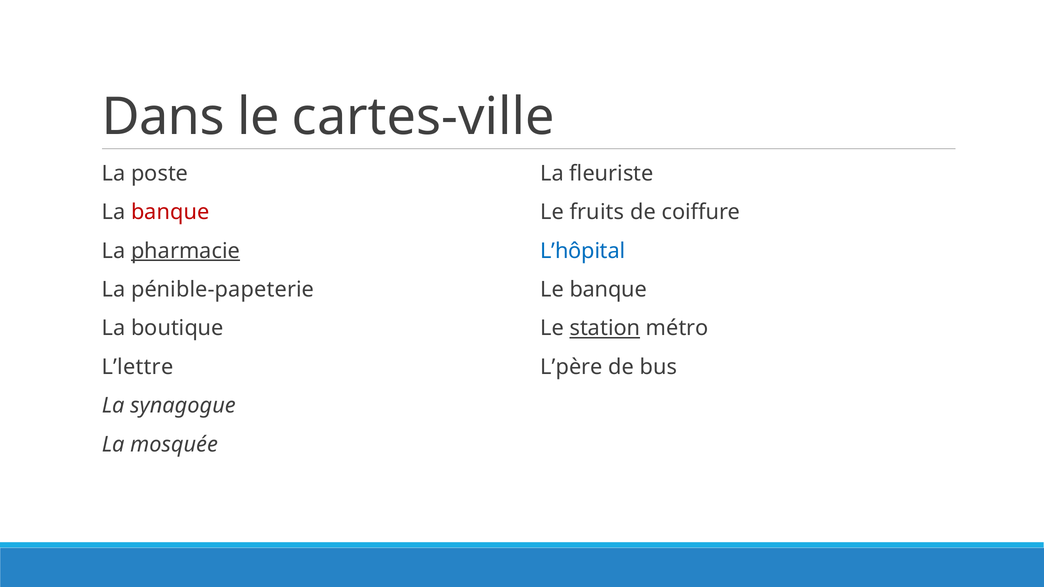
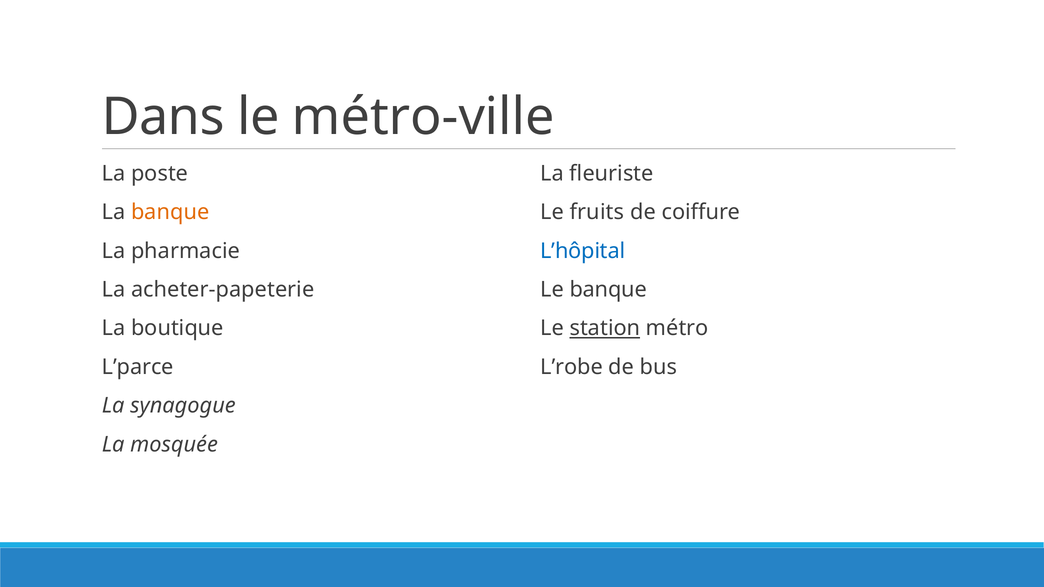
cartes-ville: cartes-ville -> métro-ville (423, 117)
banque colour: red -> orange (170, 212)
pharmacie underline: present -> none (186, 251)
pénible-papeterie: pénible-papeterie -> acheter-papeterie (223, 290)
L’lettre: L’lettre -> L’parce (138, 367)
L’père: L’père -> L’robe (572, 367)
